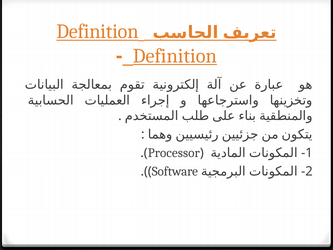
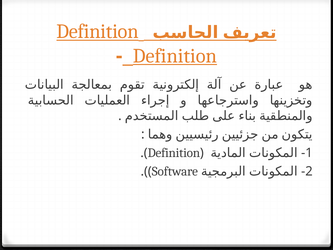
Processor: Processor -> Definition (174, 153)
